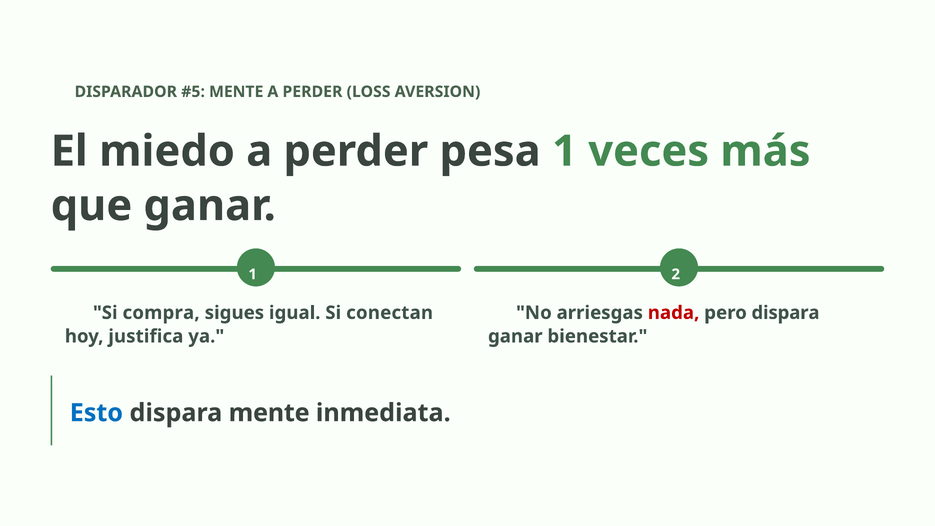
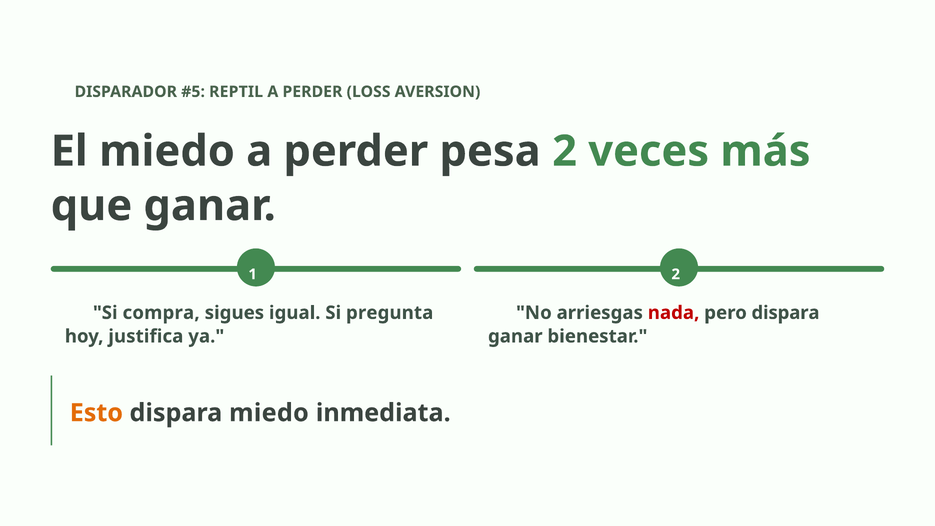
MENTE: MENTE -> REPTIL (236, 92)
pesa 1: 1 -> 2 (565, 151)
conectan: conectan -> pregunta (390, 313)
Esto colour: blue -> orange (96, 413)
dispara mente: mente -> miedo (269, 413)
